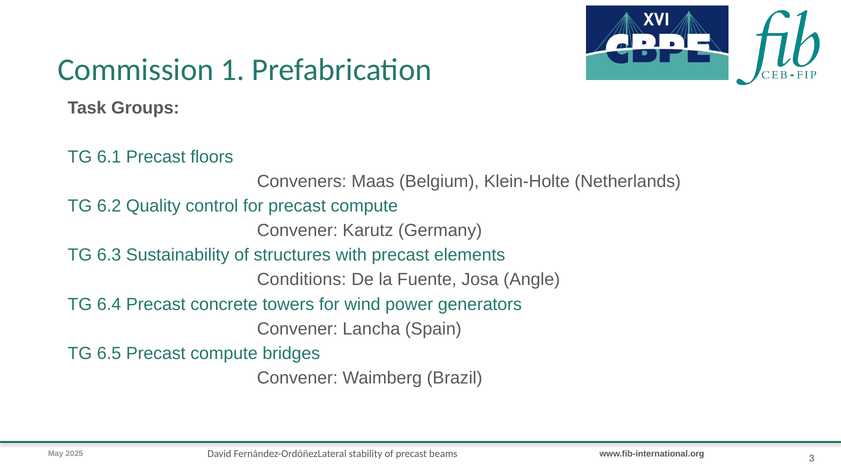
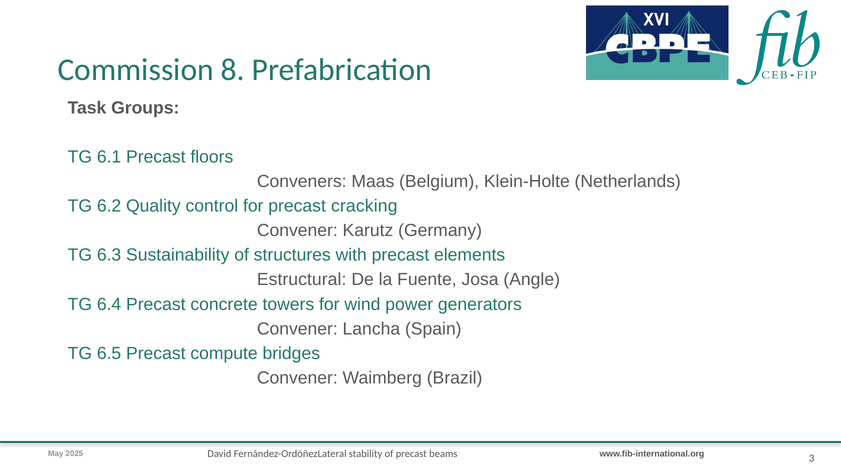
1: 1 -> 8 (233, 70)
for precast compute: compute -> cracking (364, 206)
Conditions: Conditions -> Estructural (302, 280)
